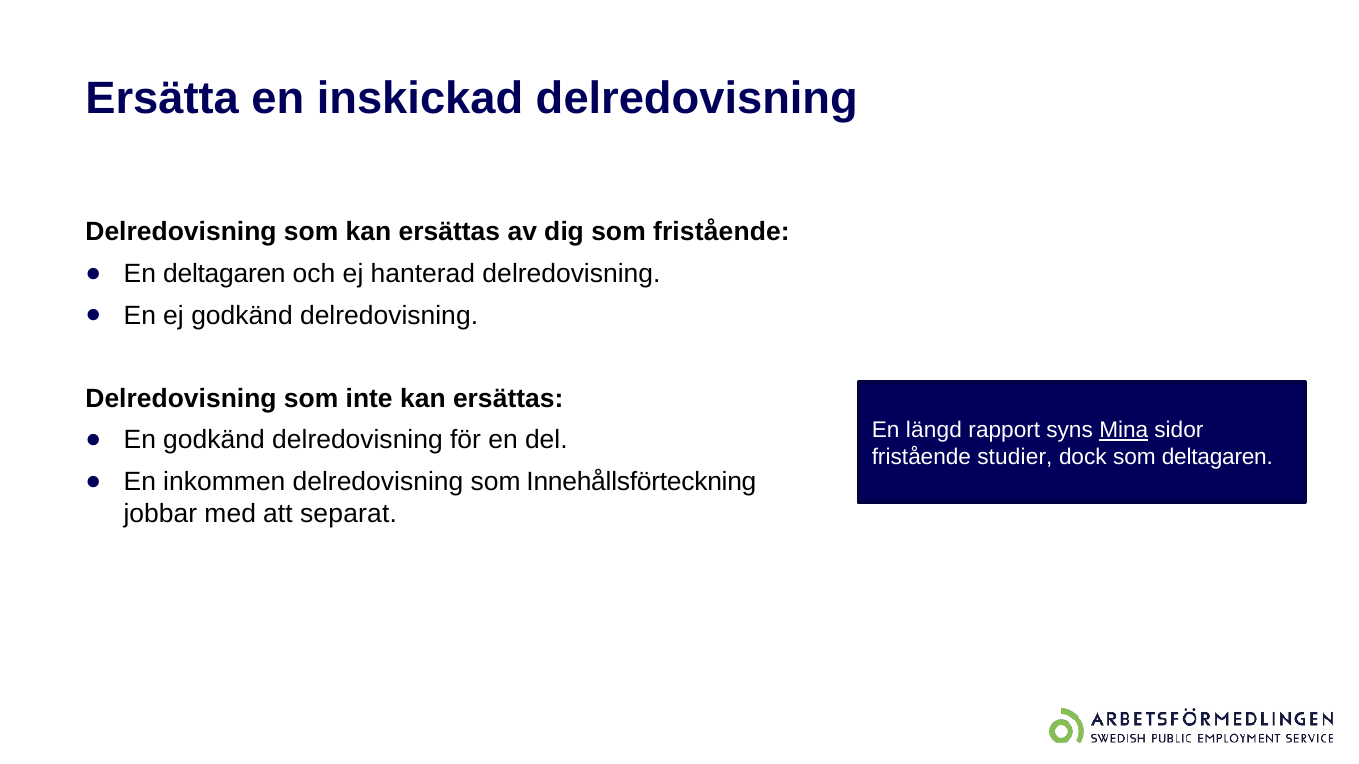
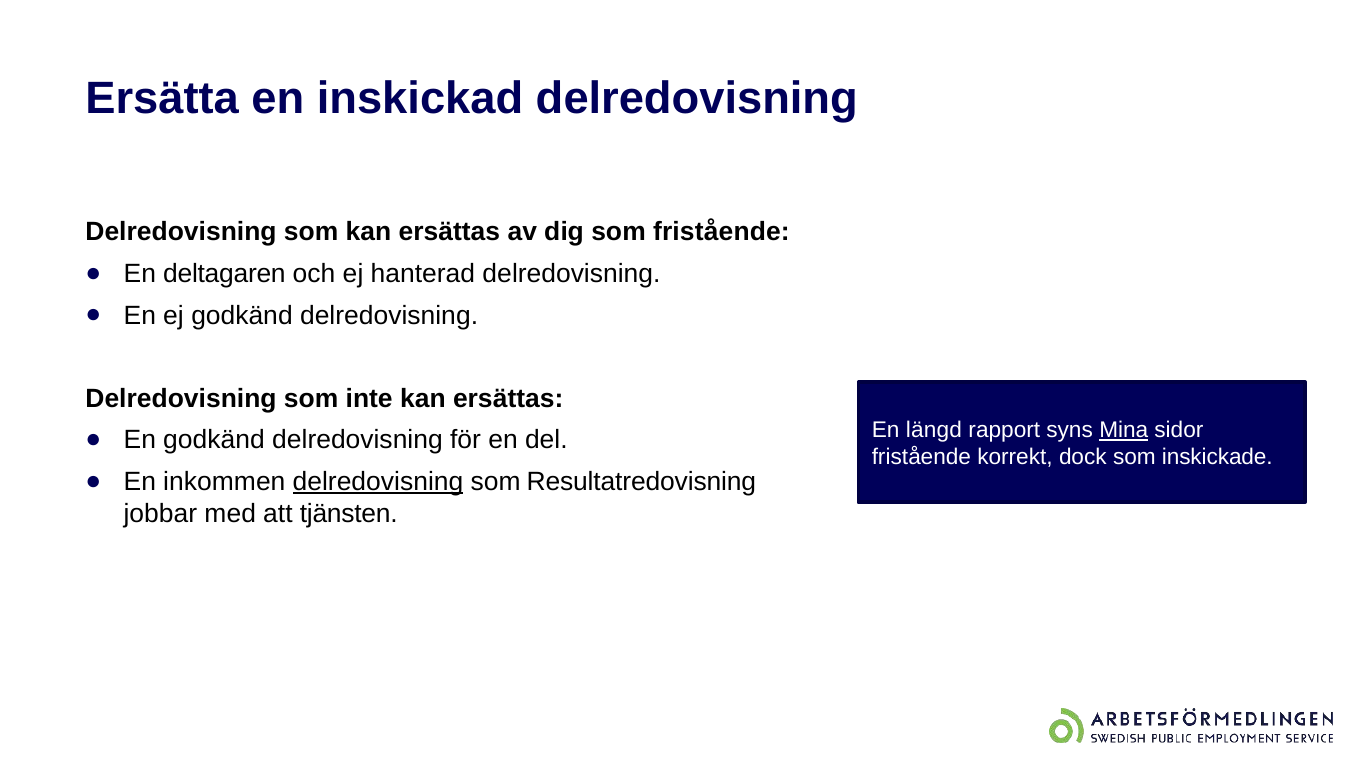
studier: studier -> korrekt (1015, 458)
som deltagaren: deltagaren -> inskickade (1217, 458)
delredovisning underline: none -> present (378, 482)
Innehållsförteckning: Innehållsförteckning -> Resultatredovisning (641, 482)
separat: separat -> tjänsten (349, 514)
